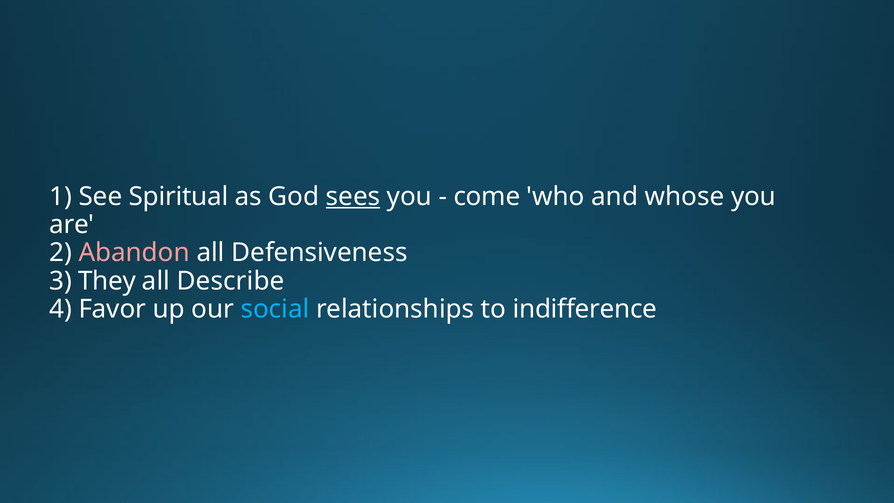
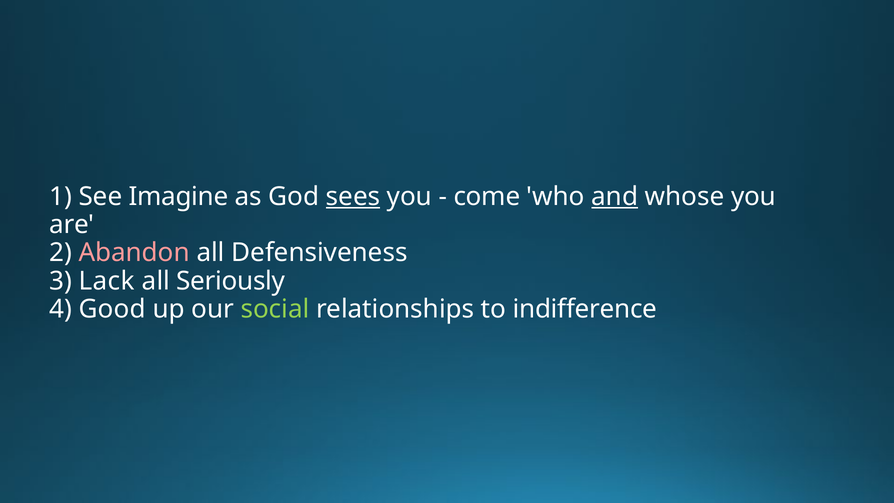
Spiritual: Spiritual -> Imagine (179, 197)
and underline: none -> present (615, 197)
They: They -> Lack (107, 281)
Describe: Describe -> Seriously (231, 281)
Favor: Favor -> Good (112, 309)
social colour: light blue -> light green (275, 309)
